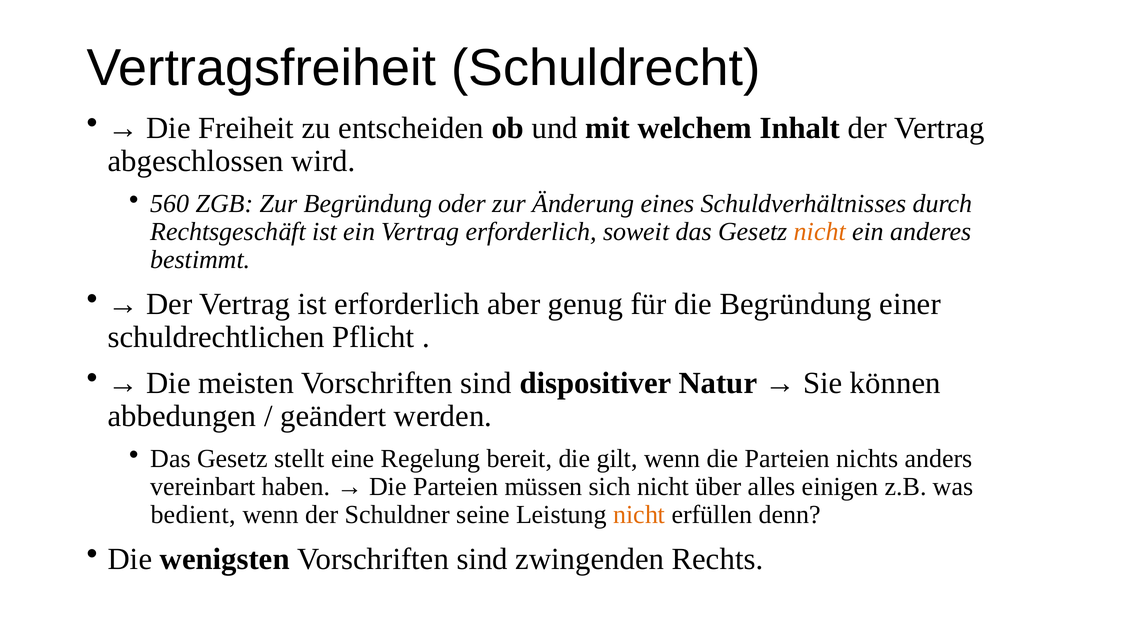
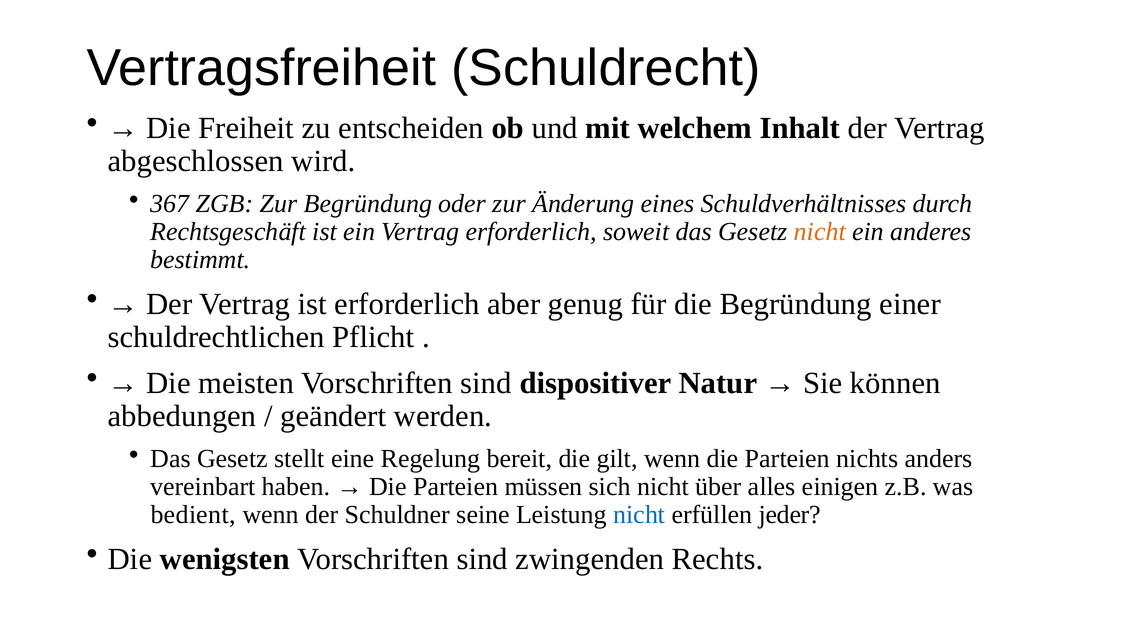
560: 560 -> 367 (170, 204)
nicht colour: orange -> blue (639, 515)
denn: denn -> jeder (790, 515)
